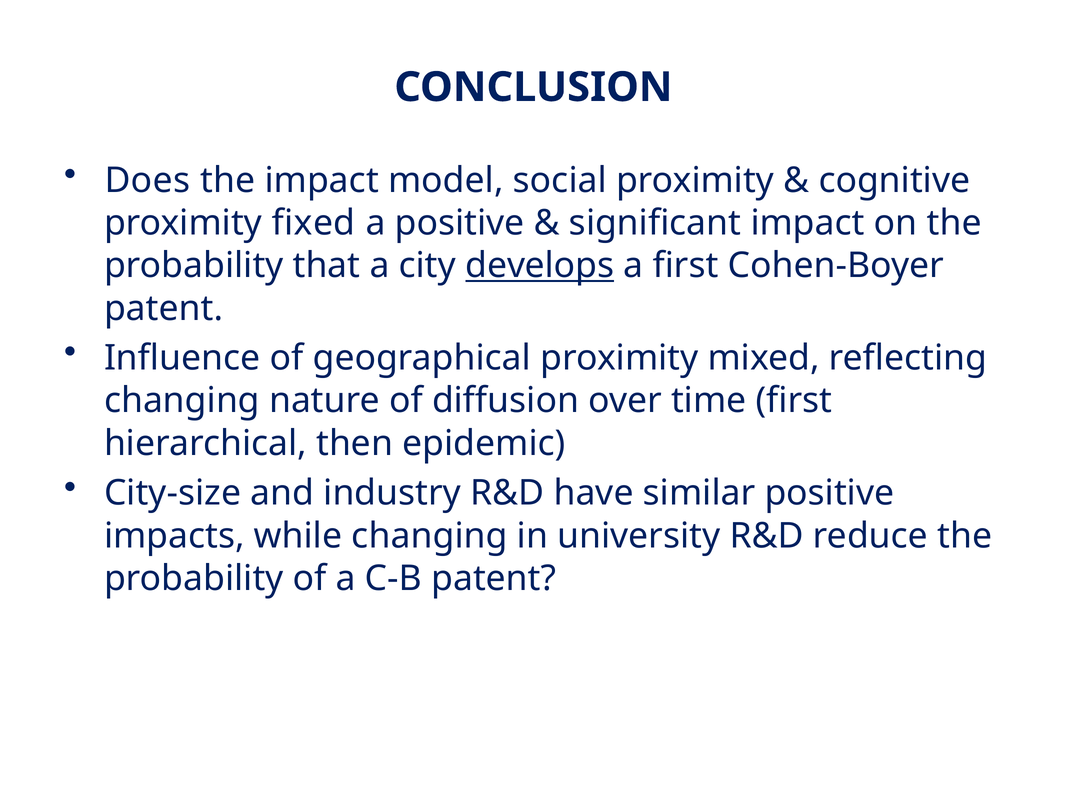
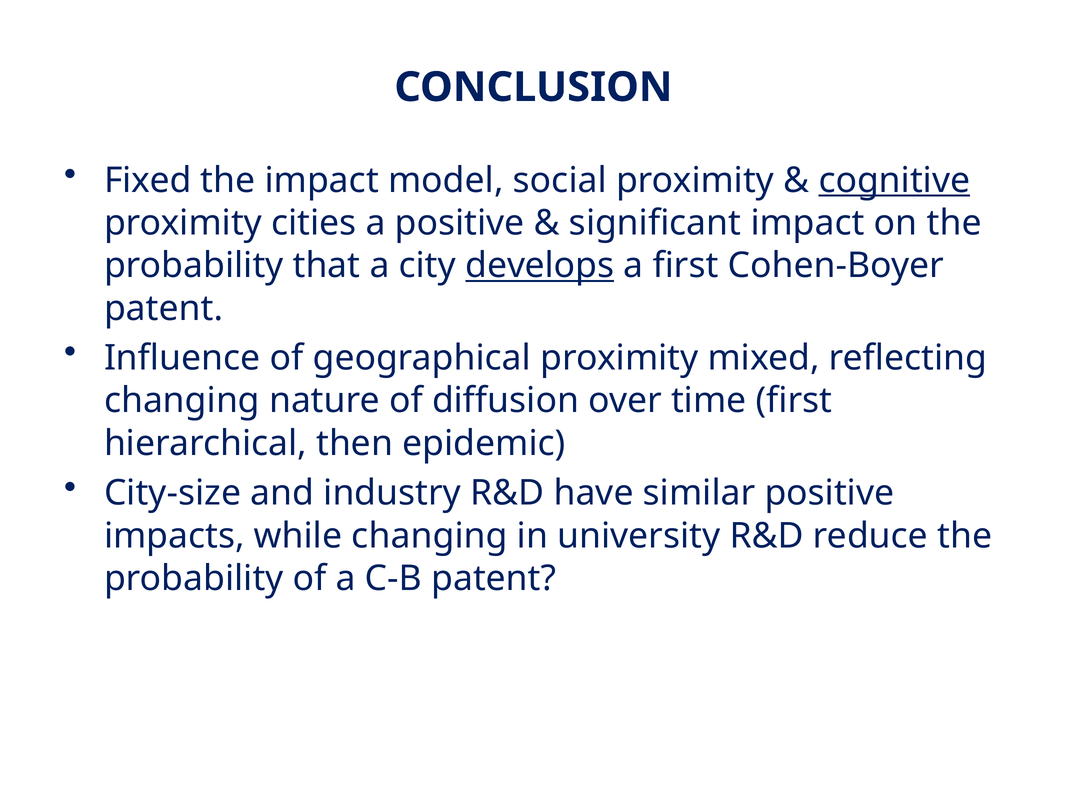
Does: Does -> Fixed (148, 180)
cognitive underline: none -> present (894, 180)
fixed: fixed -> cities (314, 223)
